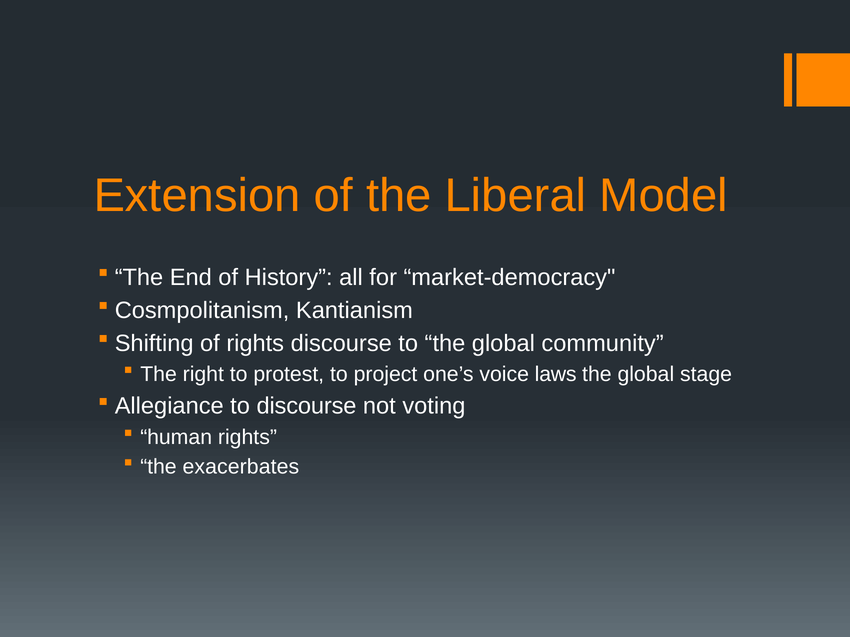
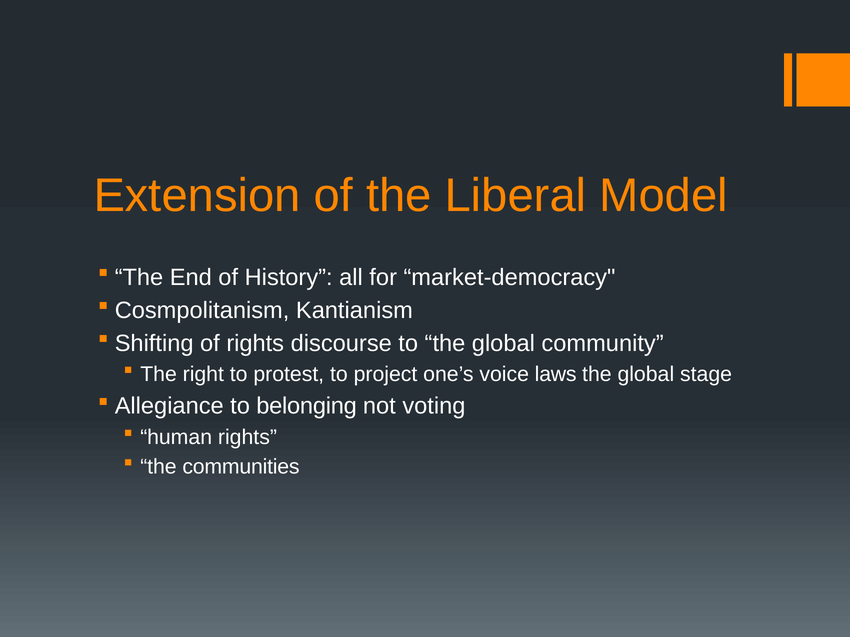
to discourse: discourse -> belonging (307, 406)
exacerbates: exacerbates -> communities (241, 467)
